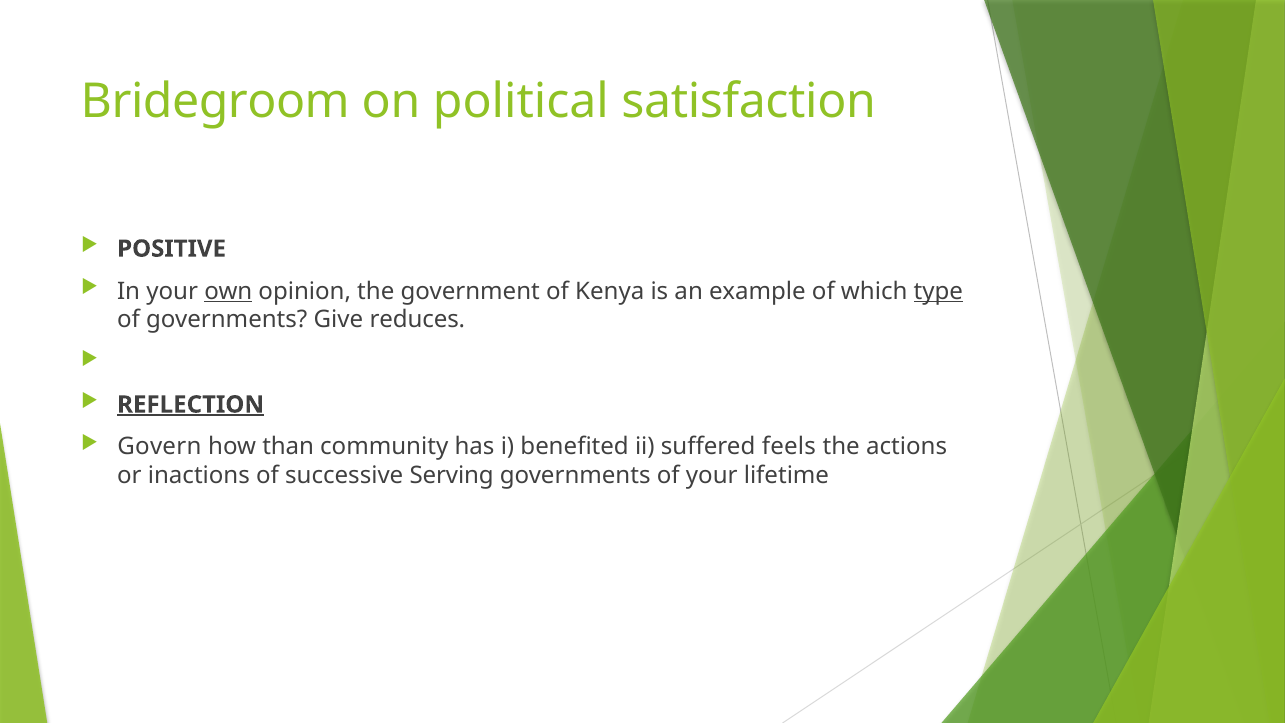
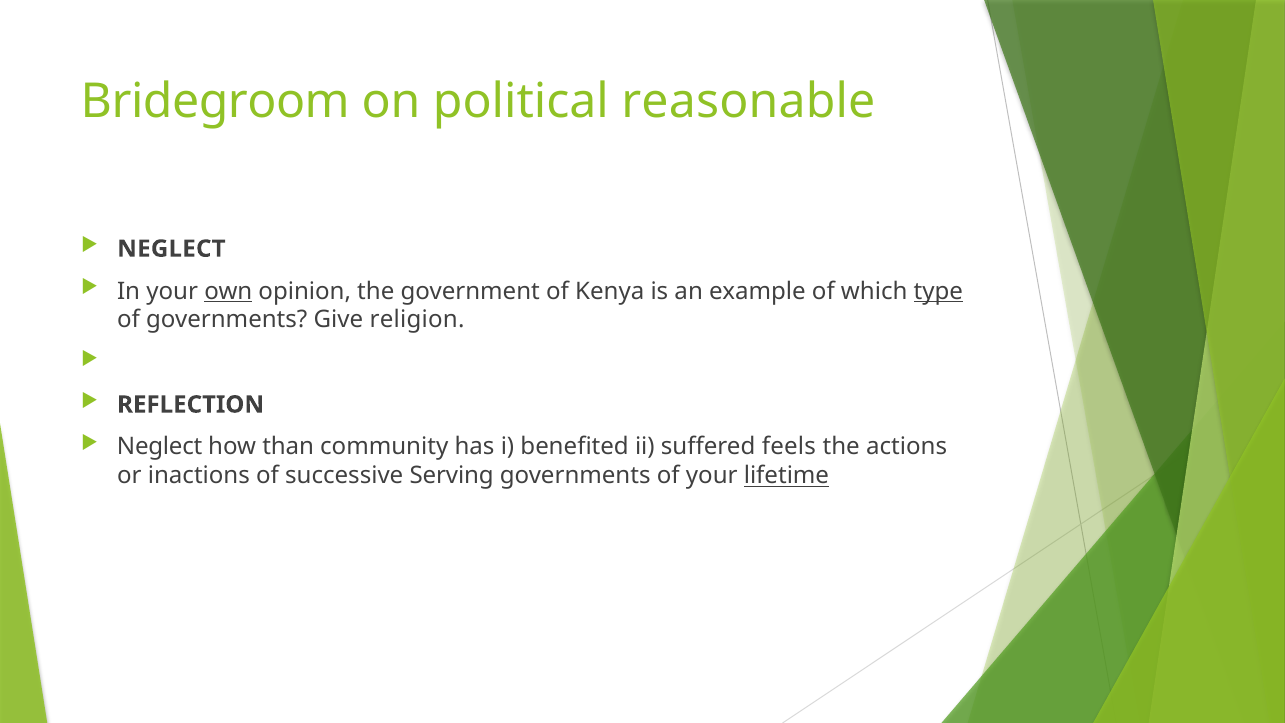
satisfaction: satisfaction -> reasonable (748, 101)
POSITIVE: POSITIVE -> NEGLECT (171, 249)
reduces: reduces -> religion (417, 320)
REFLECTION underline: present -> none (191, 405)
Govern: Govern -> Neglect (160, 447)
lifetime underline: none -> present (786, 476)
